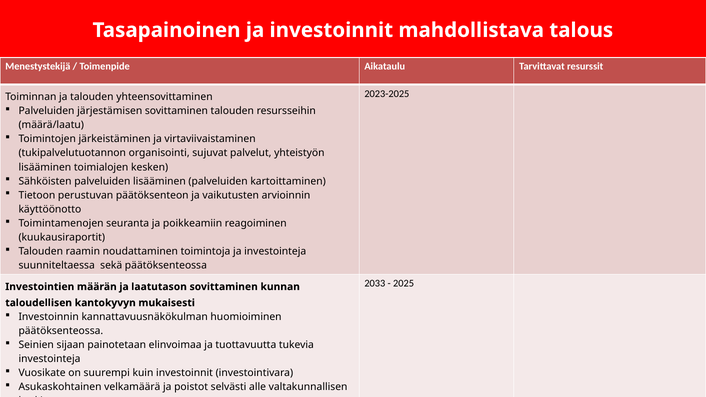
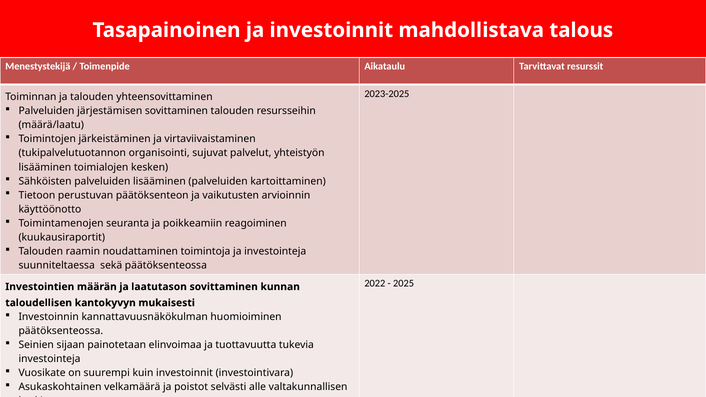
2033: 2033 -> 2022 (375, 283)
